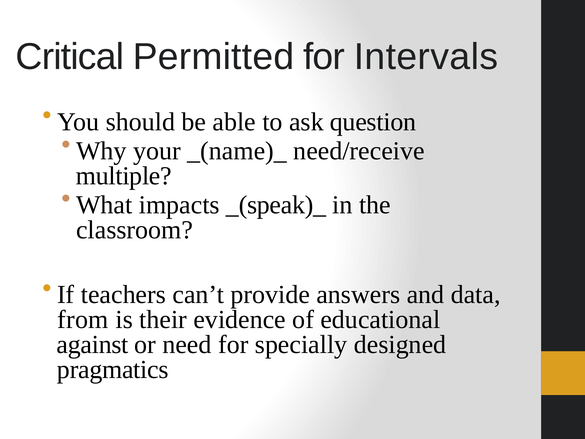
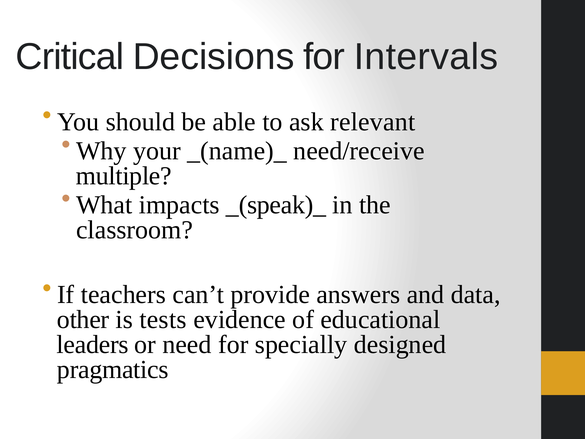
Permitted: Permitted -> Decisions (214, 57)
question: question -> relevant (373, 122)
from: from -> other (83, 319)
their: their -> tests (163, 319)
against: against -> leaders (93, 344)
